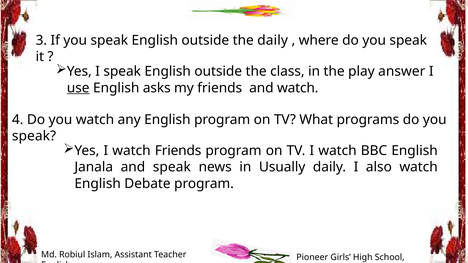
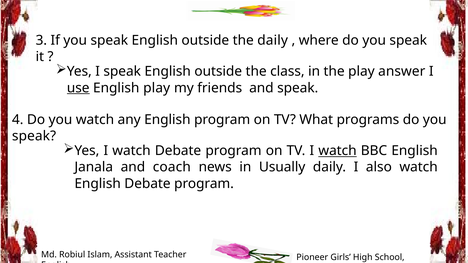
English asks: asks -> play (157, 88)
and watch: watch -> speak (298, 88)
watch Friends: Friends -> Debate (178, 151)
watch underline: none -> present (337, 151)
and speak: speak -> coach (172, 167)
